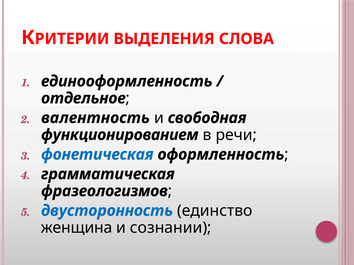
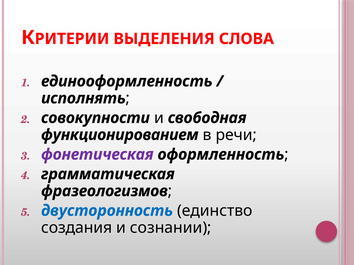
отдельное: отдельное -> исполнять (83, 98)
валентность: валентность -> совокупности (95, 118)
фонетическая colour: blue -> purple (97, 155)
женщина: женщина -> создания (77, 228)
